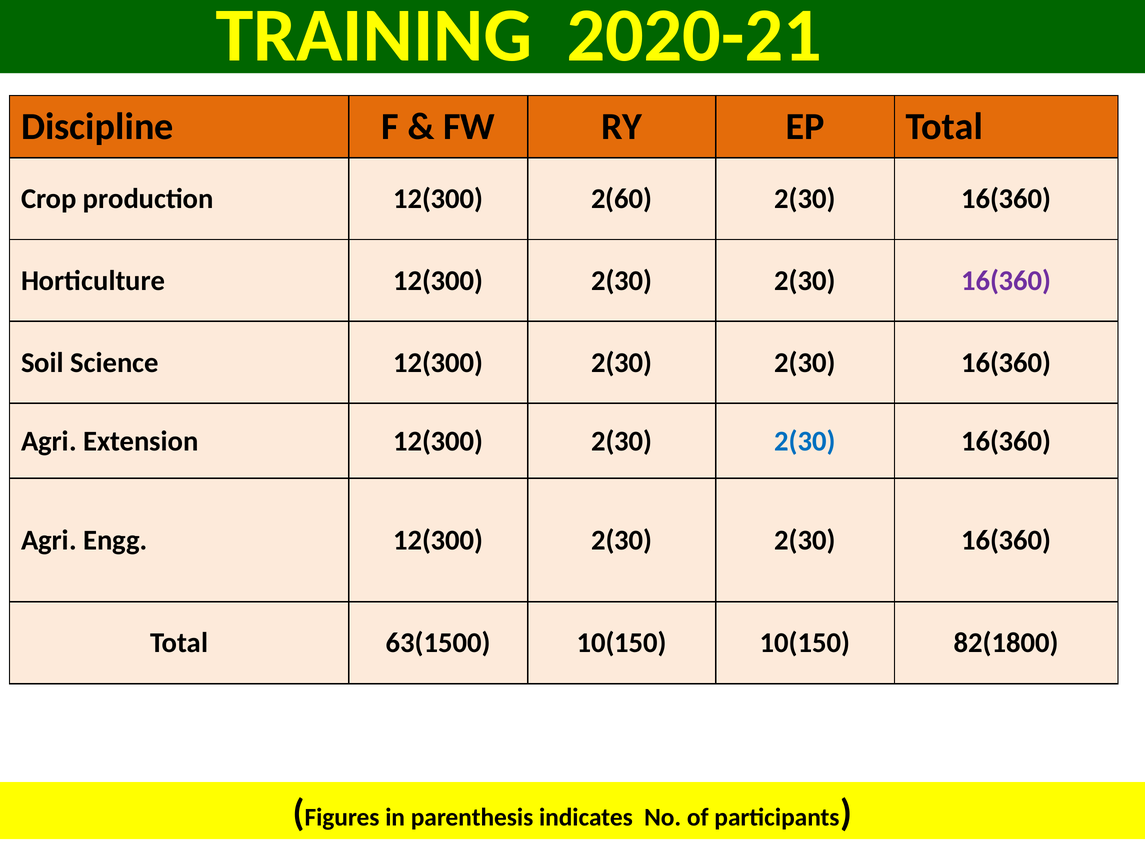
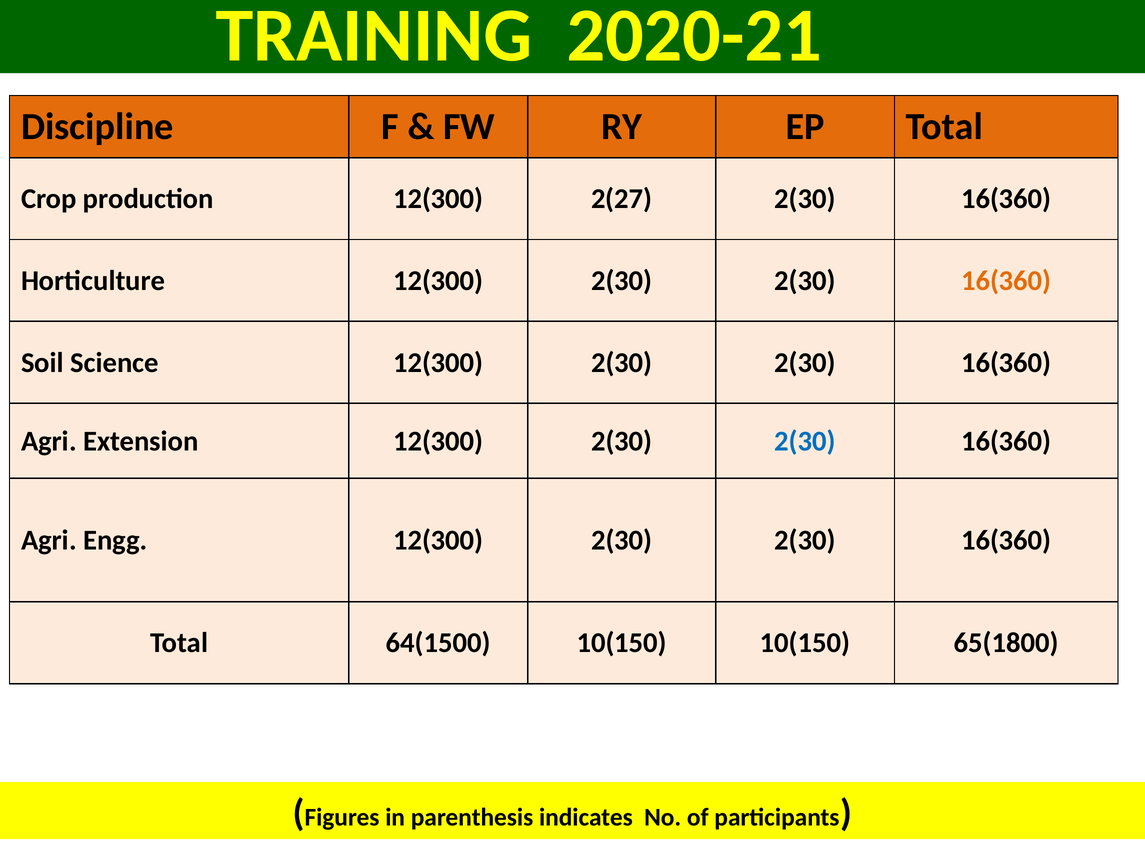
2(60: 2(60 -> 2(27 (622, 199)
16(360 colour: purple -> orange (1006, 281)
63(1500: 63(1500 -> 64(1500 (438, 643)
82(1800: 82(1800 -> 65(1800 (1006, 643)
